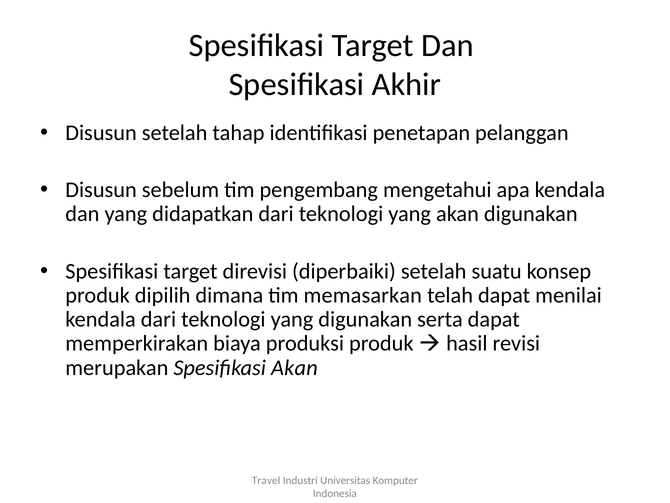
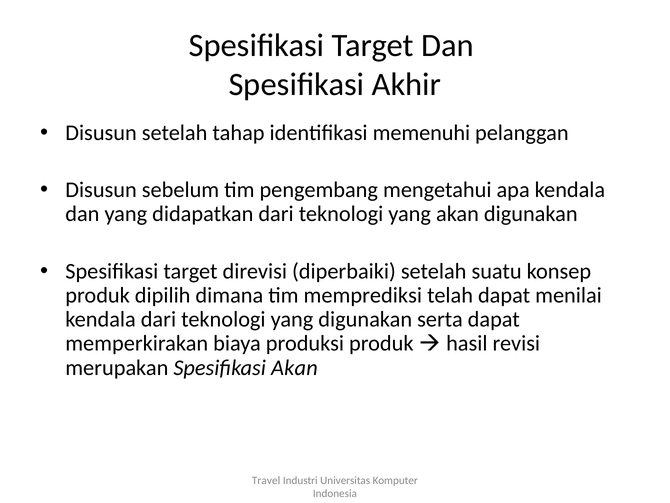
penetapan: penetapan -> memenuhi (421, 133)
memasarkan: memasarkan -> memprediksi (363, 295)
